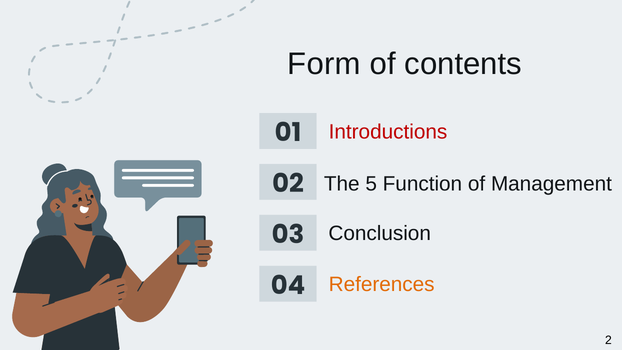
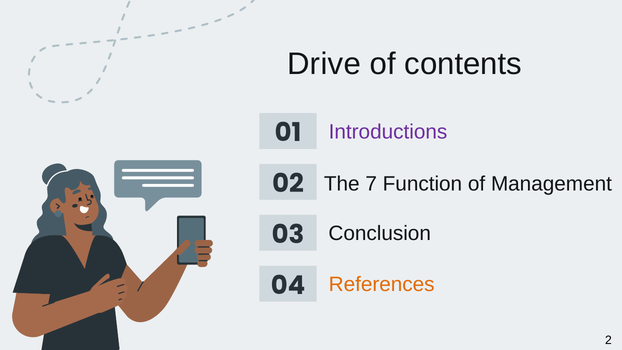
Form: Form -> Drive (324, 64)
Introductions colour: red -> purple (388, 132)
5: 5 -> 7 (371, 184)
